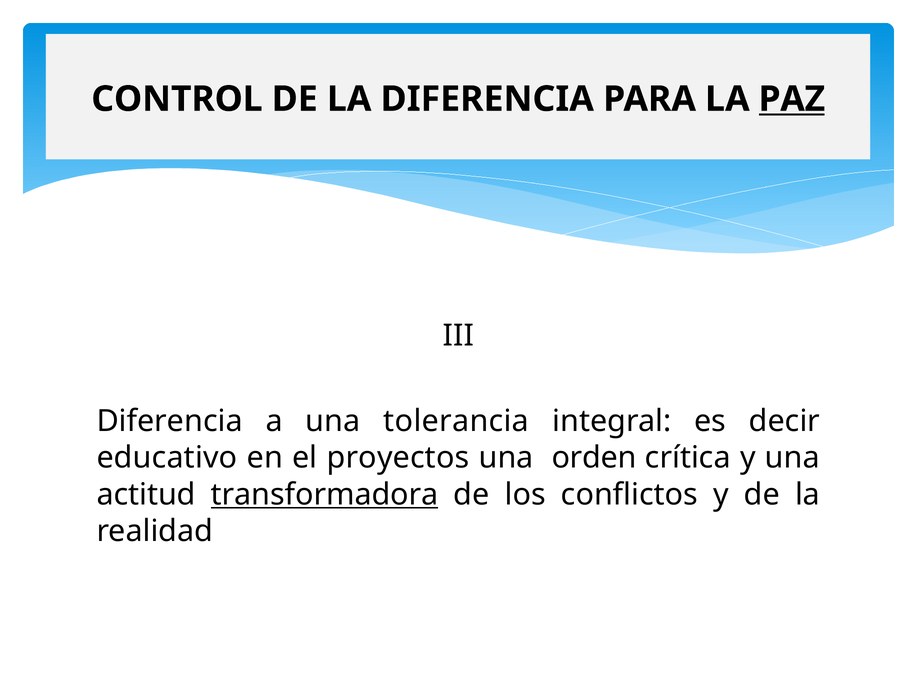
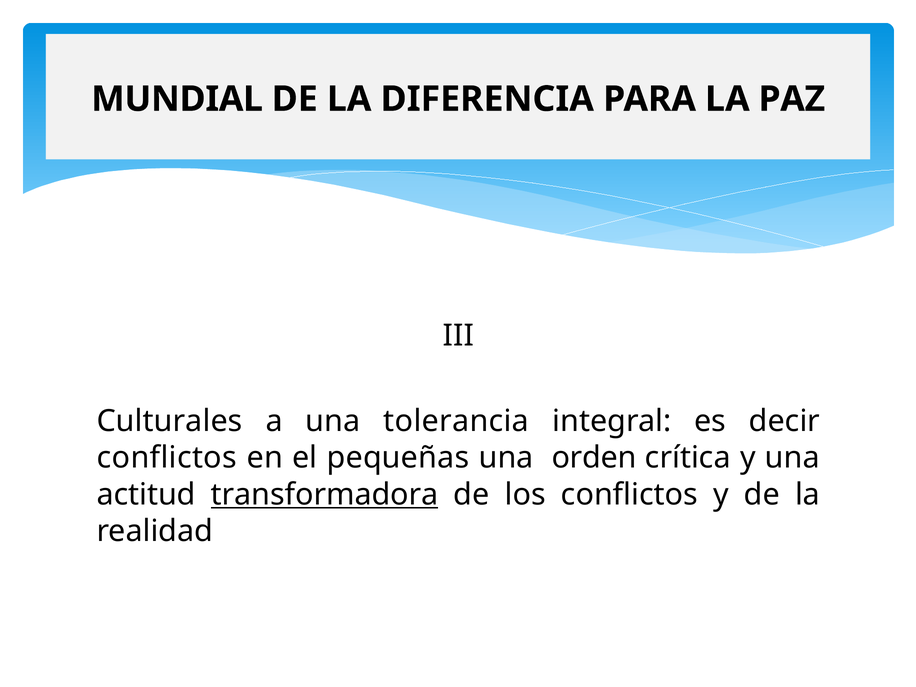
CONTROL: CONTROL -> MUNDIAL (177, 99)
PAZ underline: present -> none (792, 99)
Diferencia: Diferencia -> Culturales (170, 421)
educativo: educativo -> conflictos (167, 458)
proyectos: proyectos -> pequeñas (398, 458)
